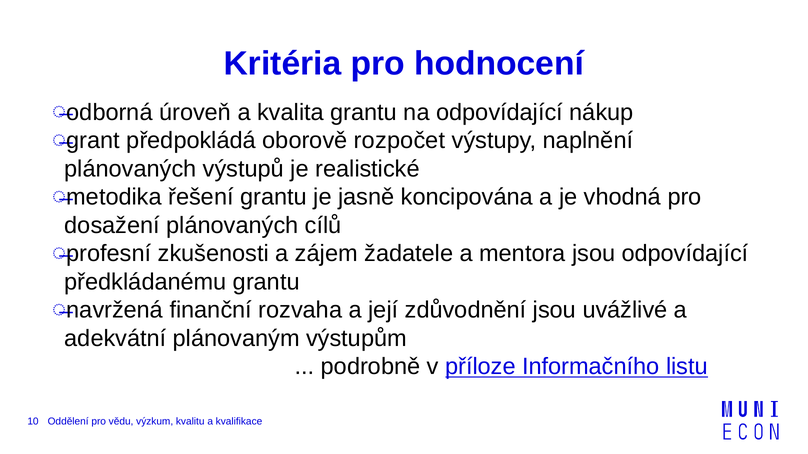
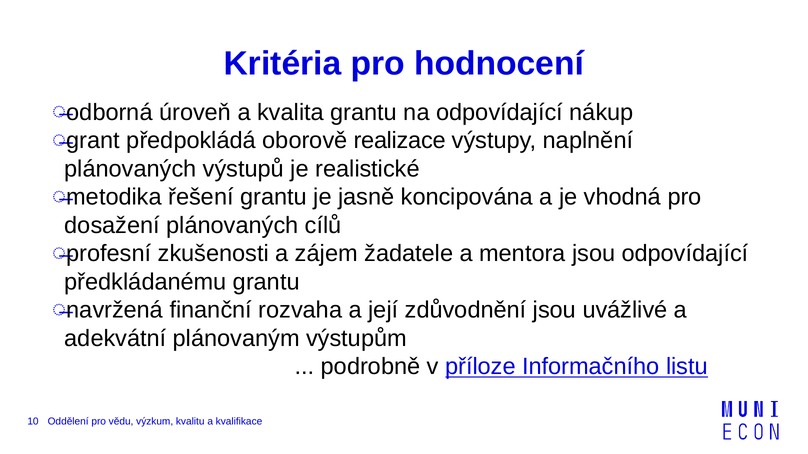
rozpočet: rozpočet -> realizace (400, 141)
